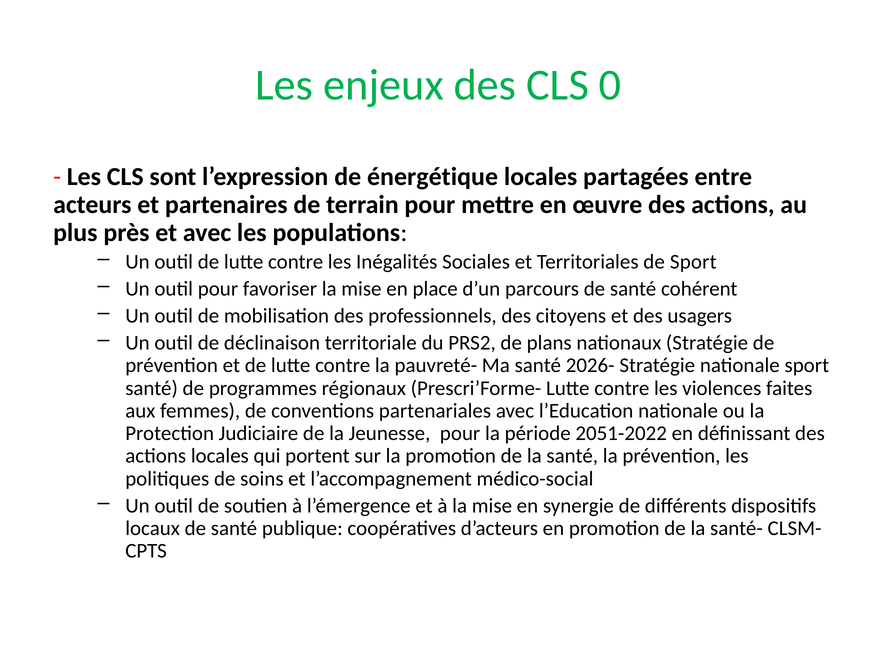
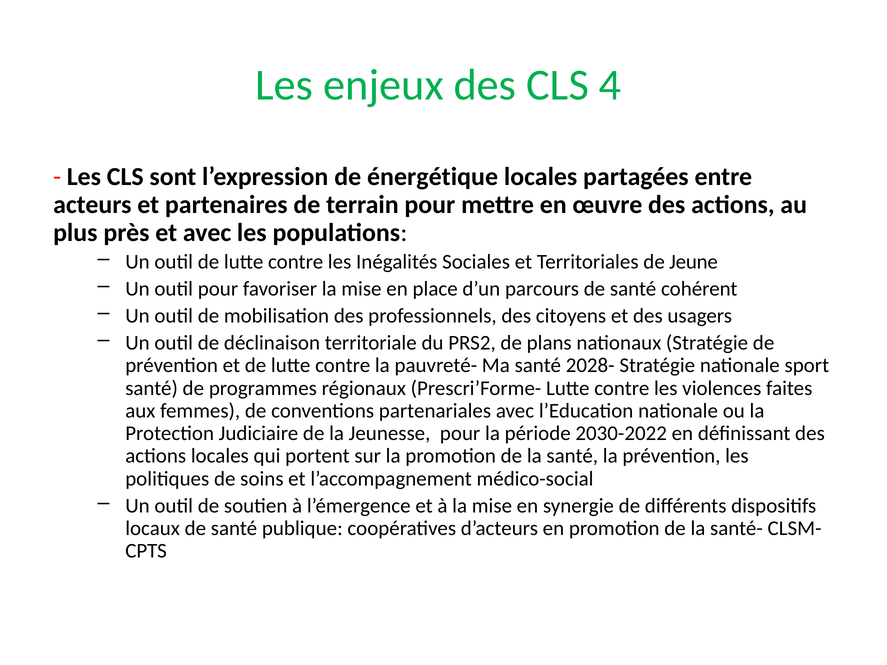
0: 0 -> 4 (610, 85)
de Sport: Sport -> Jeune (694, 262)
2026-: 2026- -> 2028- (590, 366)
2051-2022: 2051-2022 -> 2030-2022 (621, 434)
